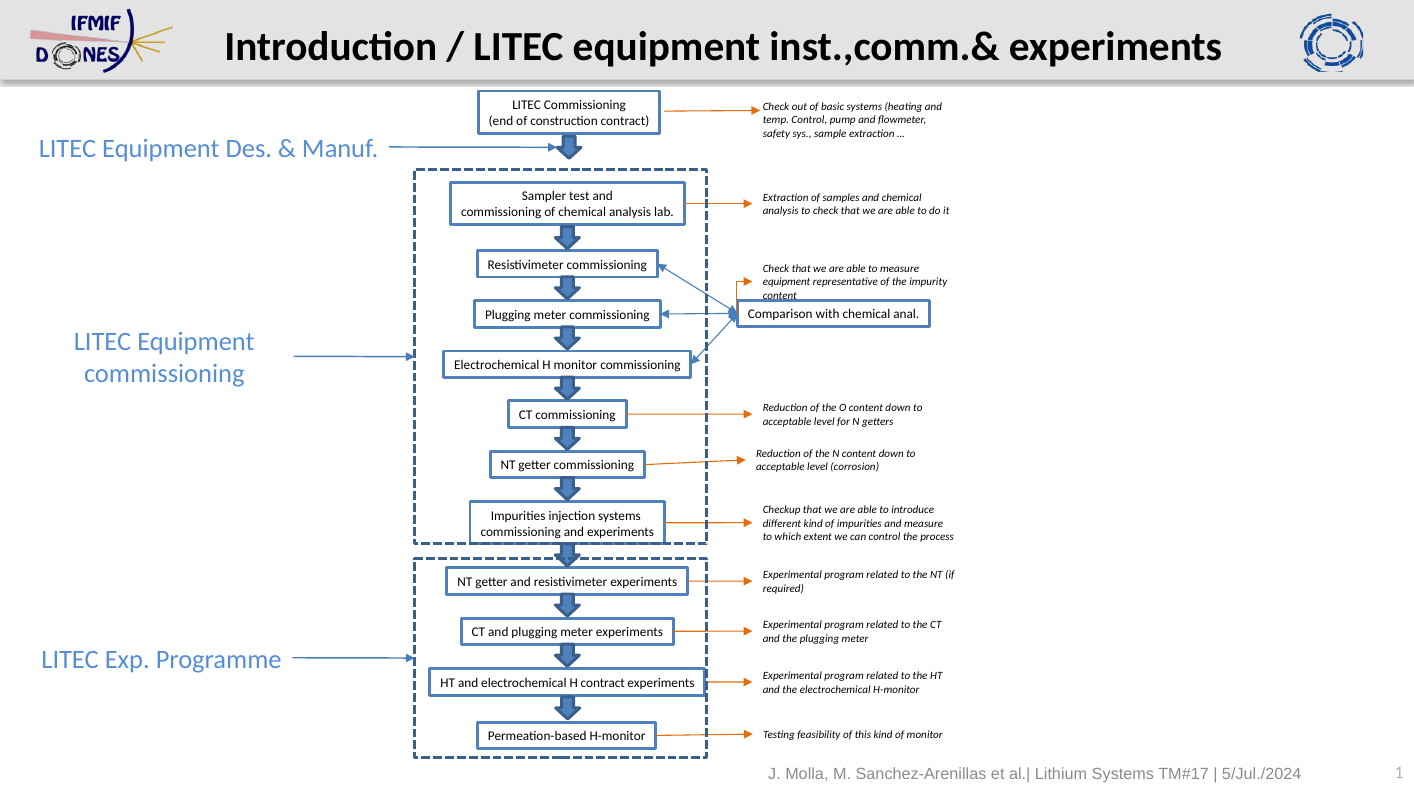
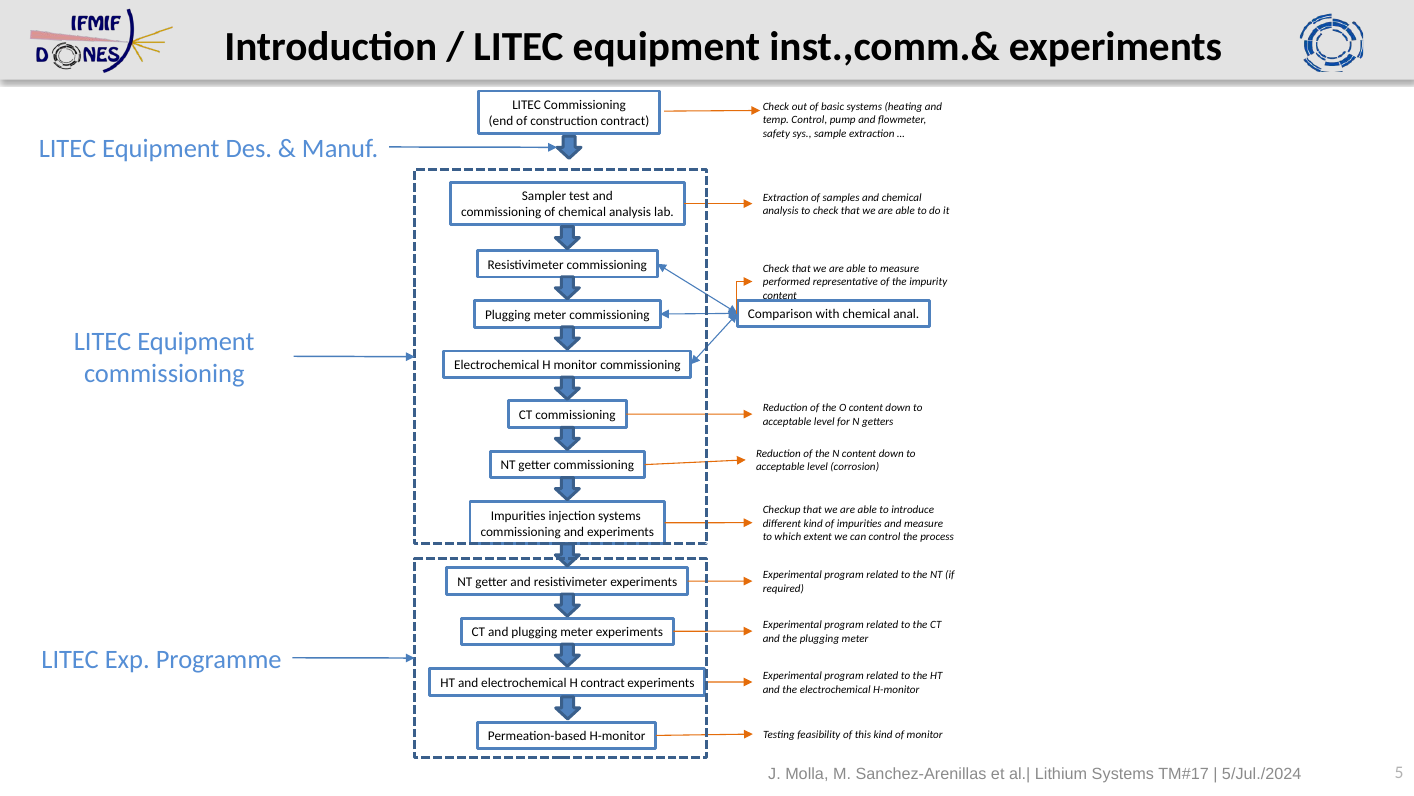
equipment: equipment -> performed (787, 282)
1: 1 -> 5 (1399, 772)
